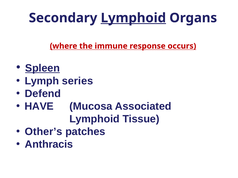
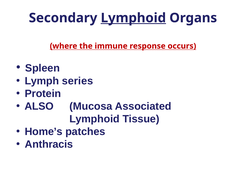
Spleen underline: present -> none (42, 68)
Defend: Defend -> Protein (43, 94)
HAVE: HAVE -> ALSO (39, 107)
Other’s: Other’s -> Home’s (44, 132)
